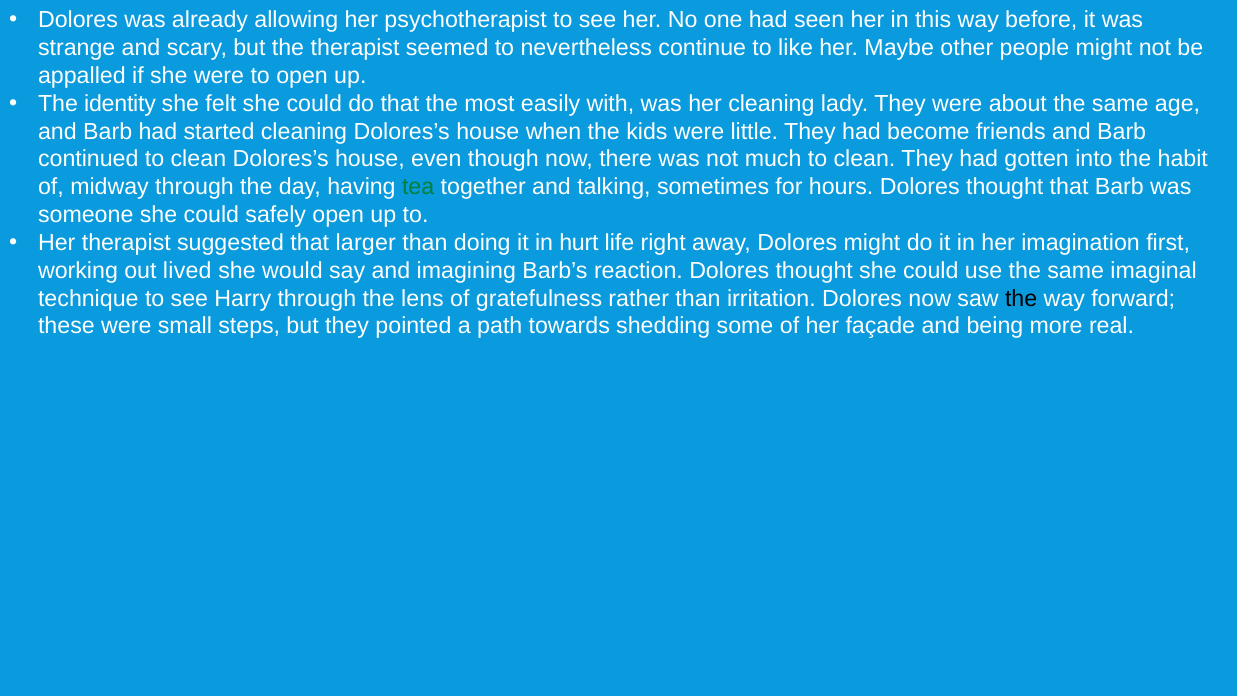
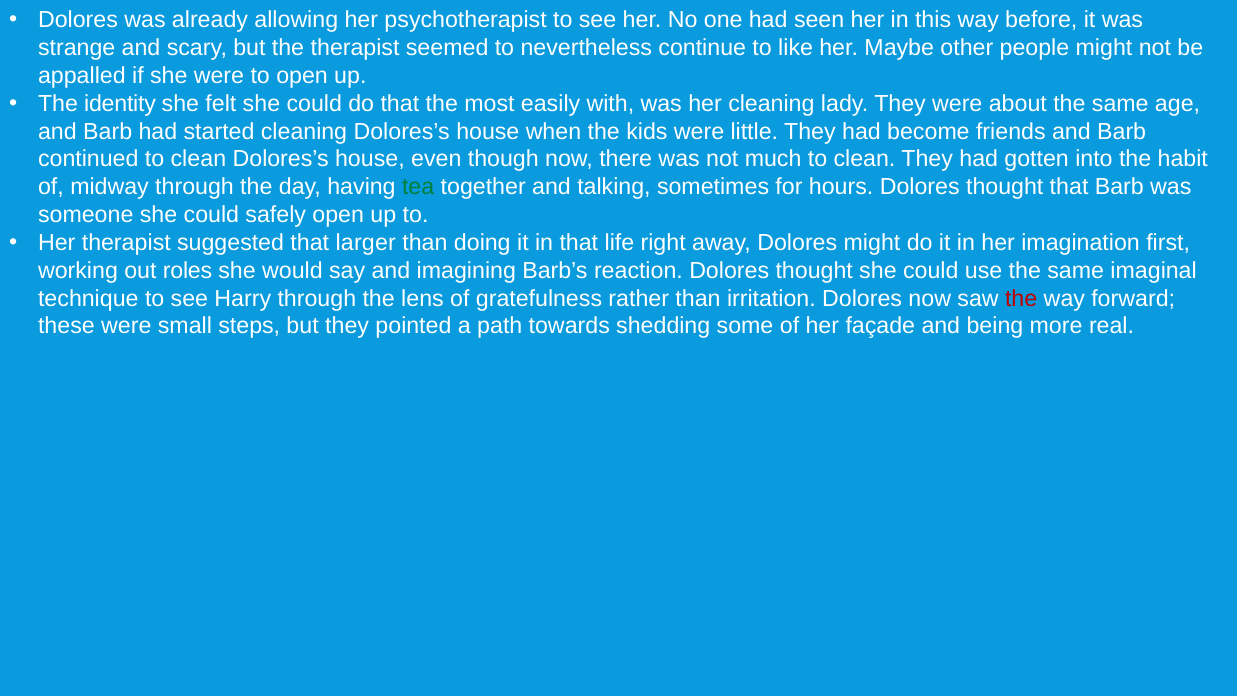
in hurt: hurt -> that (579, 243)
lived: lived -> roles (188, 271)
the colour: black -> red (1021, 298)
